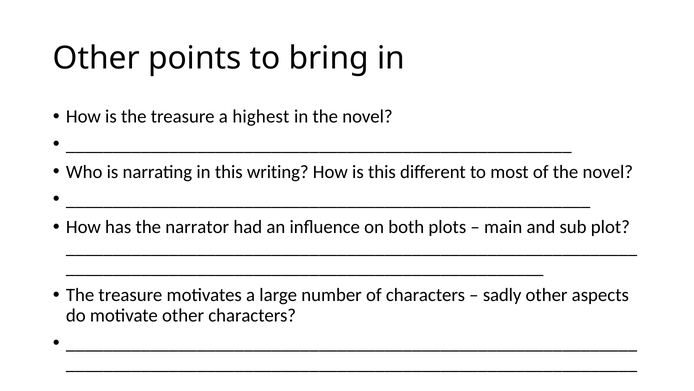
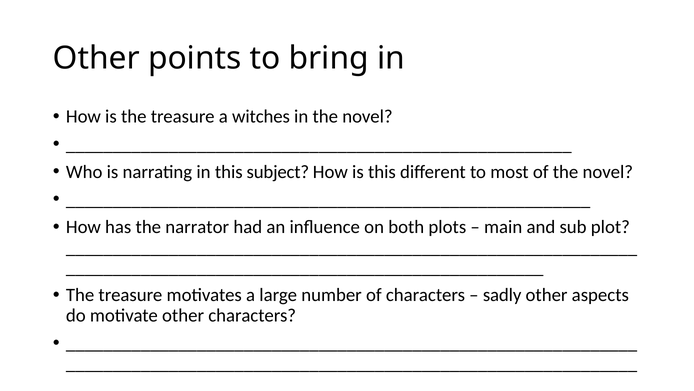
highest: highest -> witches (261, 117)
writing: writing -> subject (278, 172)
